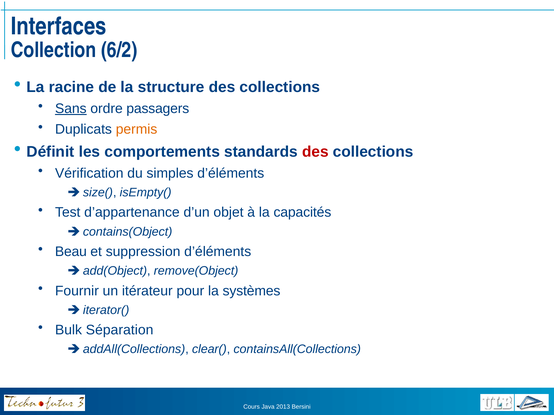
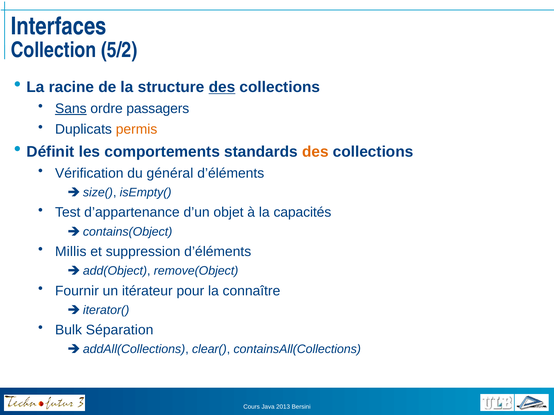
6/2: 6/2 -> 5/2 (119, 50)
des underline: none -> present (222, 87)
des colour: red -> orange (315, 152)
simples: simples -> général (170, 173)
Beau: Beau -> Millis (71, 252)
systèmes: systèmes -> connaître (251, 291)
